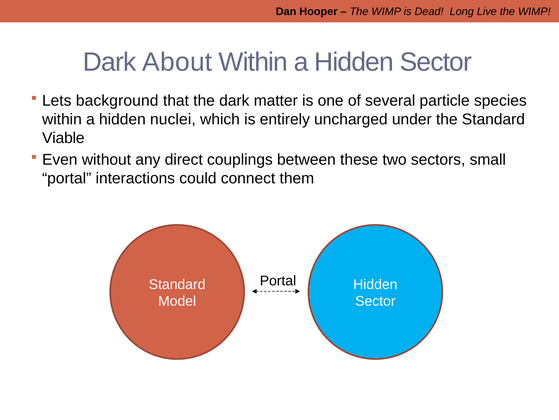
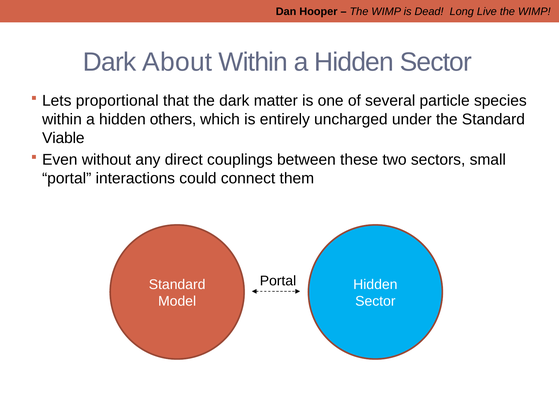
background: background -> proportional (117, 100)
nuclei: nuclei -> others (173, 119)
